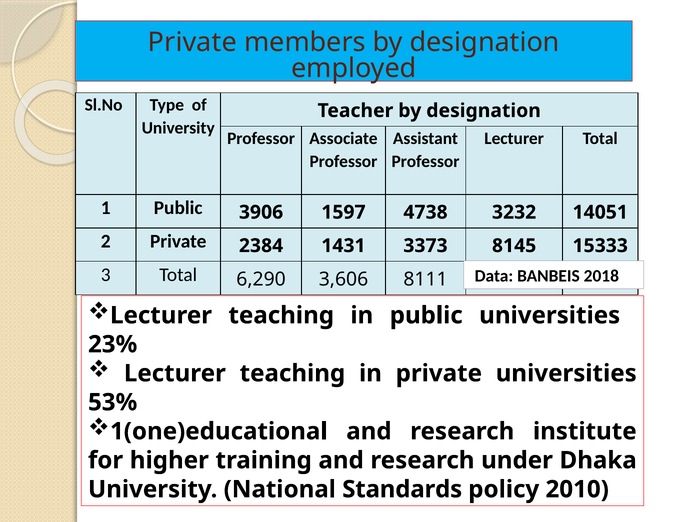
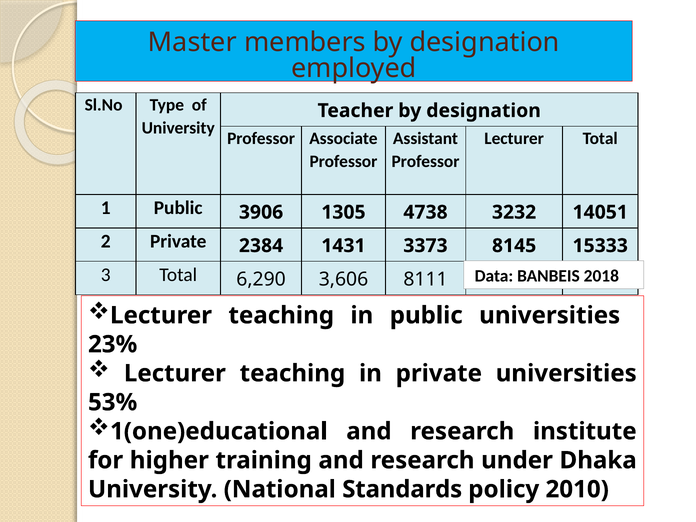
Private: Private -> Master (192, 42)
1597: 1597 -> 1305 (343, 212)
